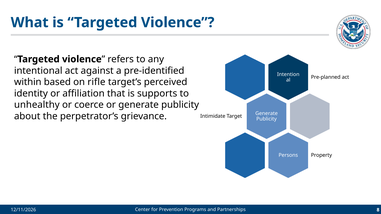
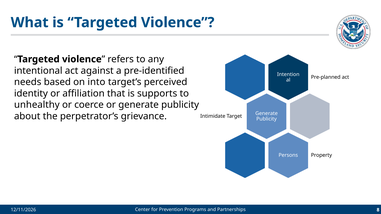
within: within -> needs (28, 82)
rifle: rifle -> into (96, 82)
